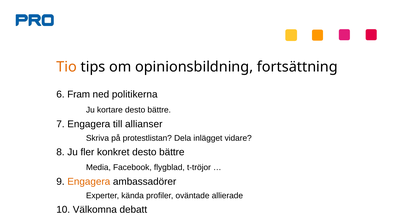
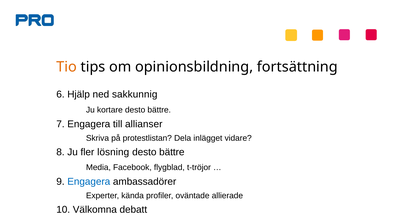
Fram: Fram -> Hjälp (79, 94)
politikerna: politikerna -> sakkunnig (135, 94)
konkret: konkret -> lösning (113, 152)
Engagera colour: orange -> blue (89, 181)
